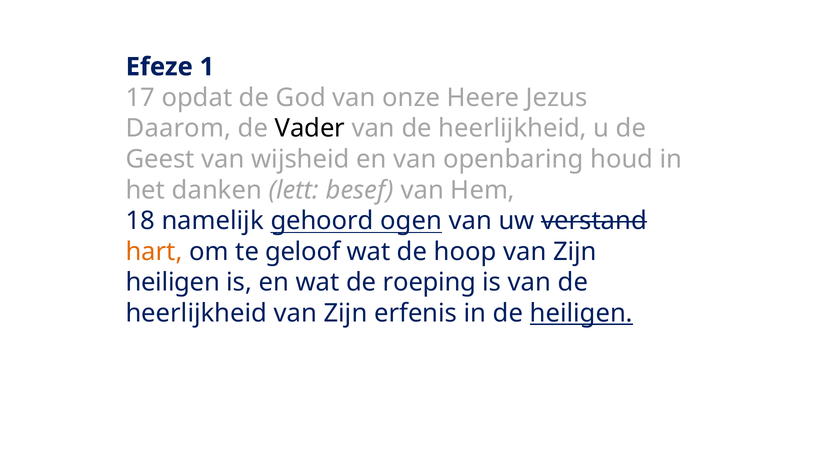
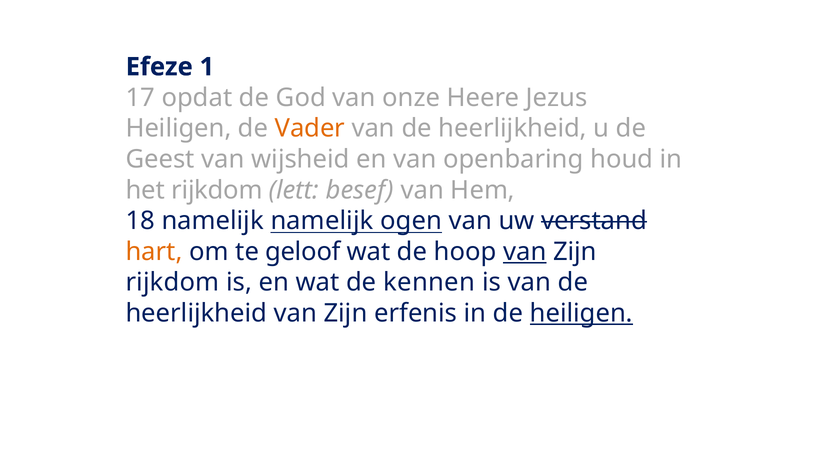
Daarom: Daarom -> Heiligen (179, 128)
Vader colour: black -> orange (310, 128)
het danken: danken -> rijkdom (217, 190)
namelijk gehoord: gehoord -> namelijk (322, 221)
van underline: none -> present (525, 252)
heiligen: heiligen -> rijkdom (173, 282)
roeping: roeping -> kennen (429, 282)
